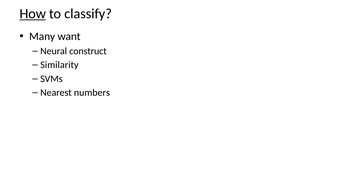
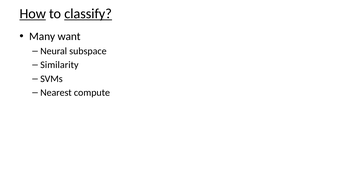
classify underline: none -> present (88, 14)
construct: construct -> subspace (88, 51)
numbers: numbers -> compute (92, 93)
